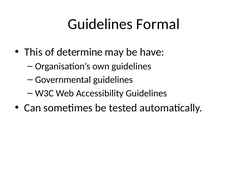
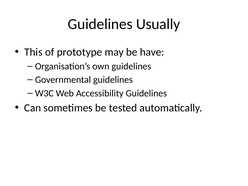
Formal: Formal -> Usually (158, 24)
determine: determine -> prototype (80, 52)
